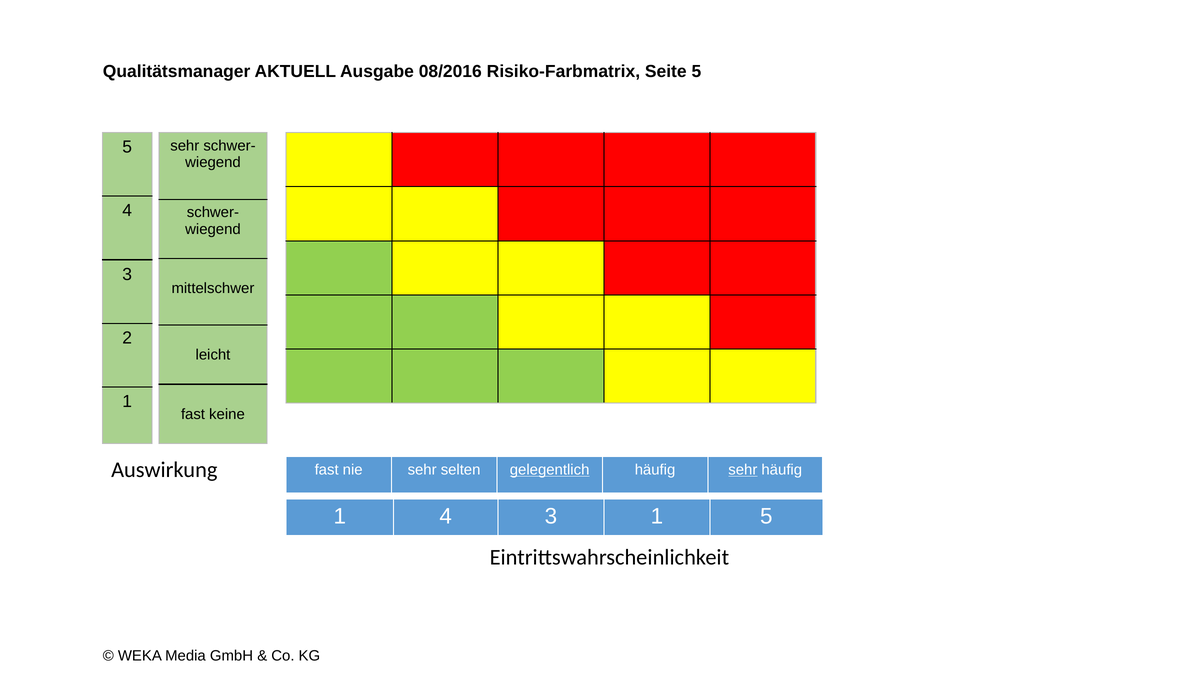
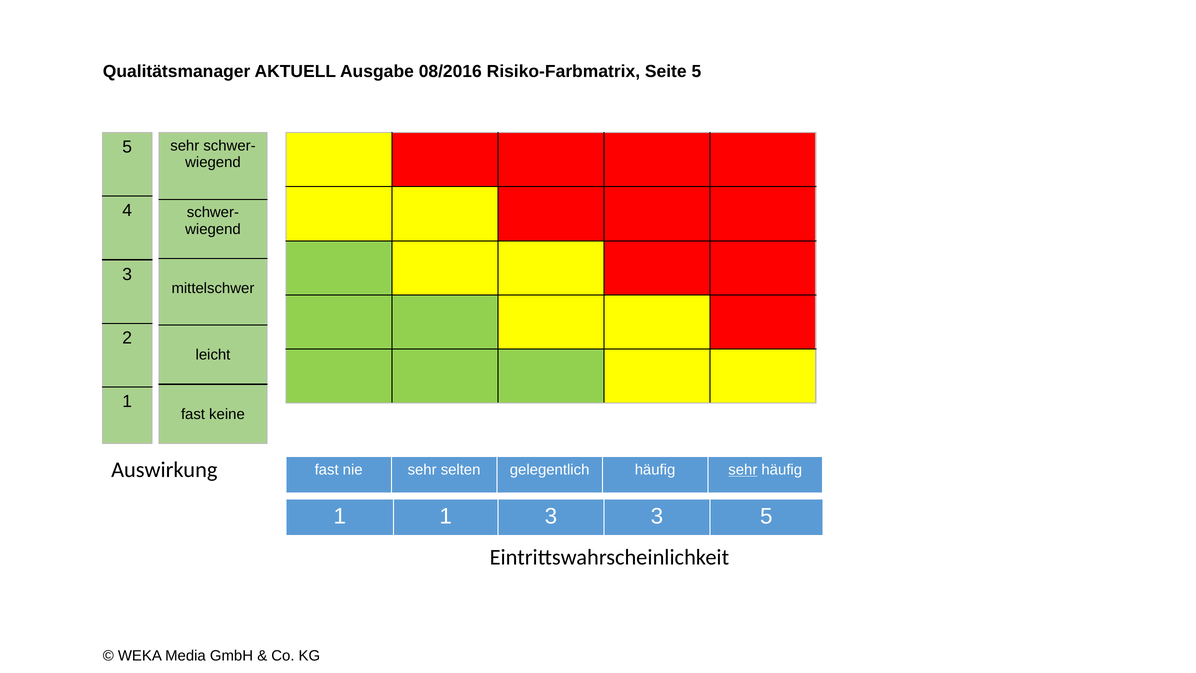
gelegentlich underline: present -> none (550, 470)
1 4: 4 -> 1 (446, 516)
3 1: 1 -> 3 (657, 516)
